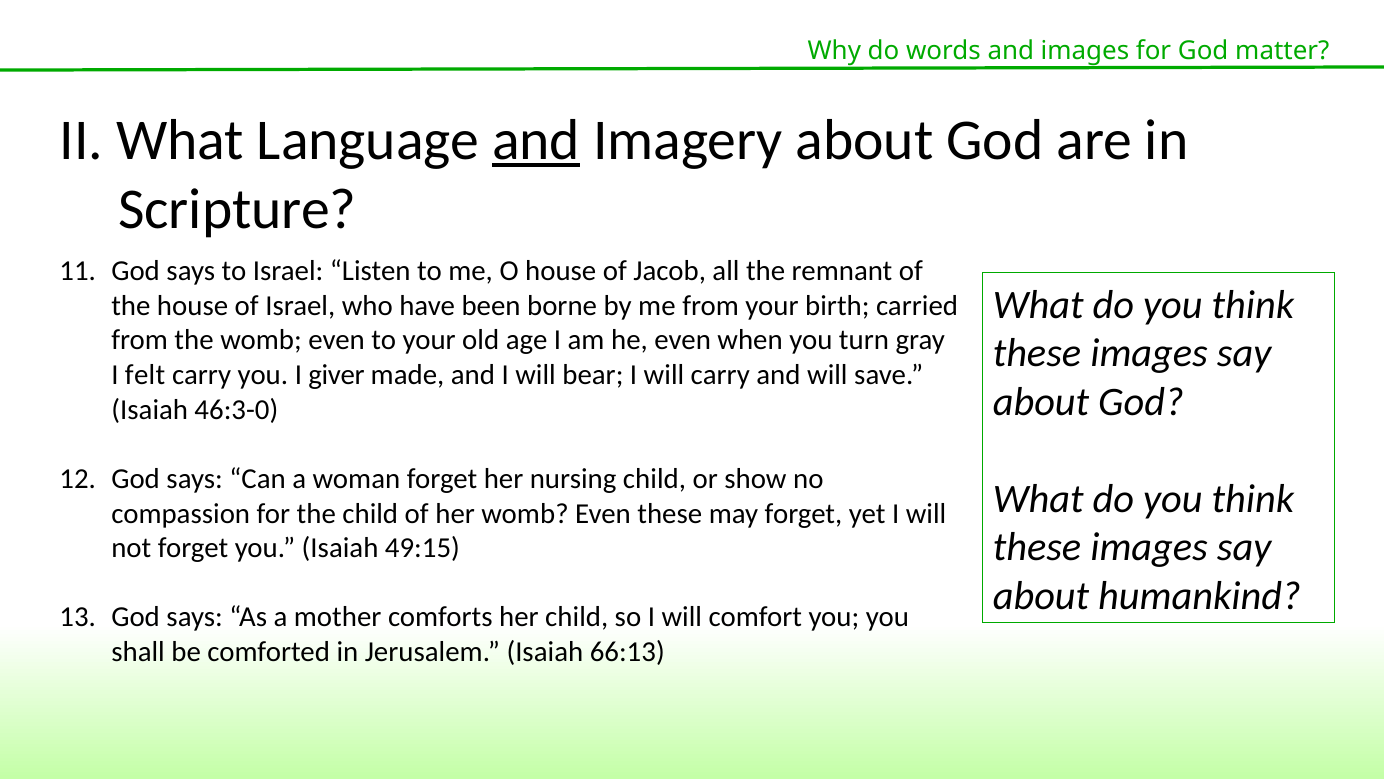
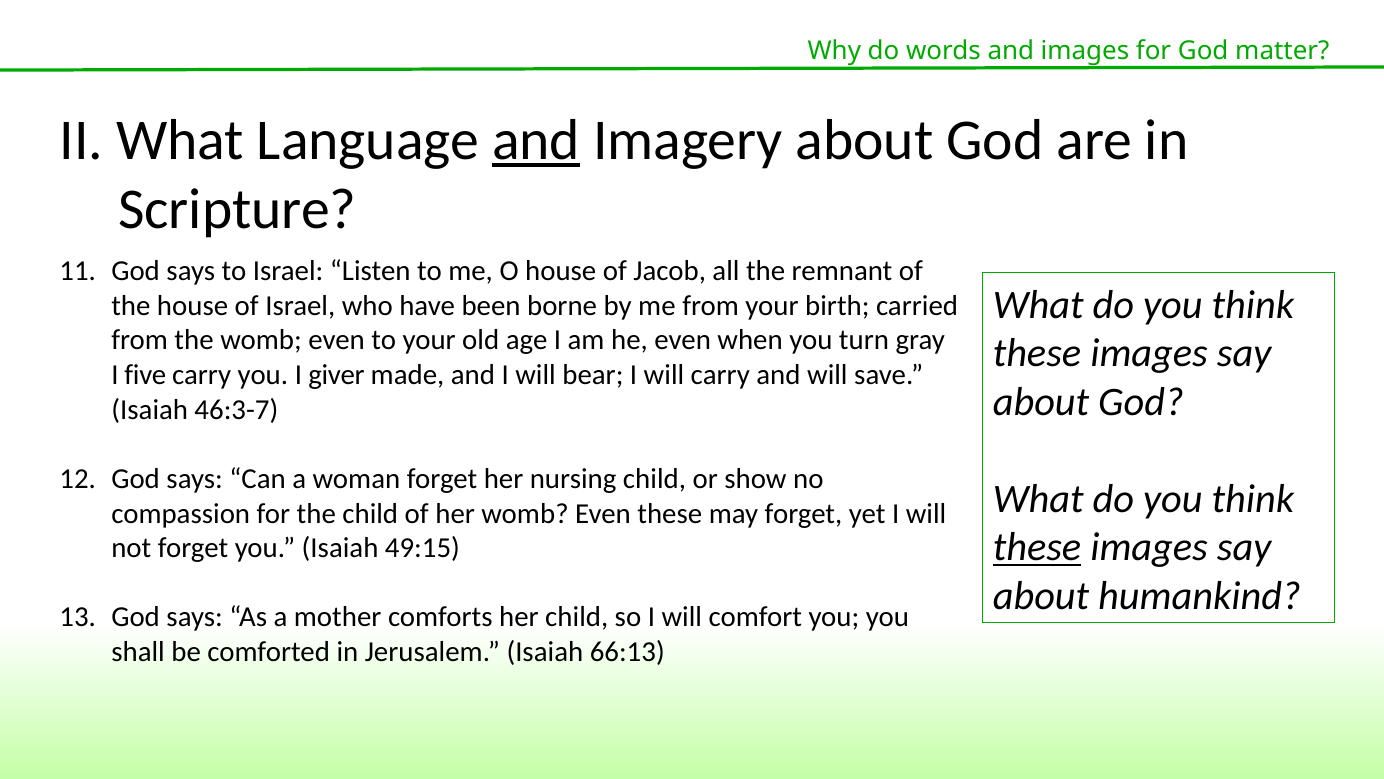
felt: felt -> five (145, 375)
46:3-0: 46:3-0 -> 46:3-7 (236, 409)
these underline: none -> present (1037, 547)
